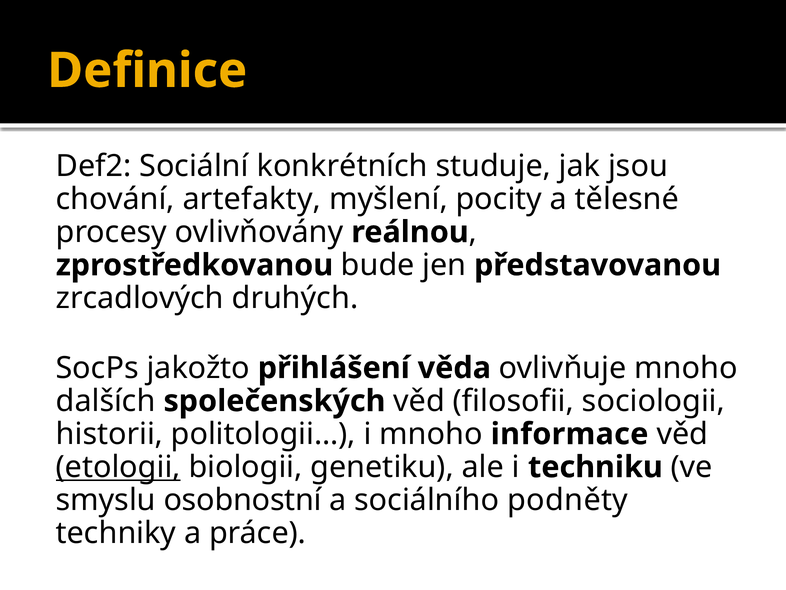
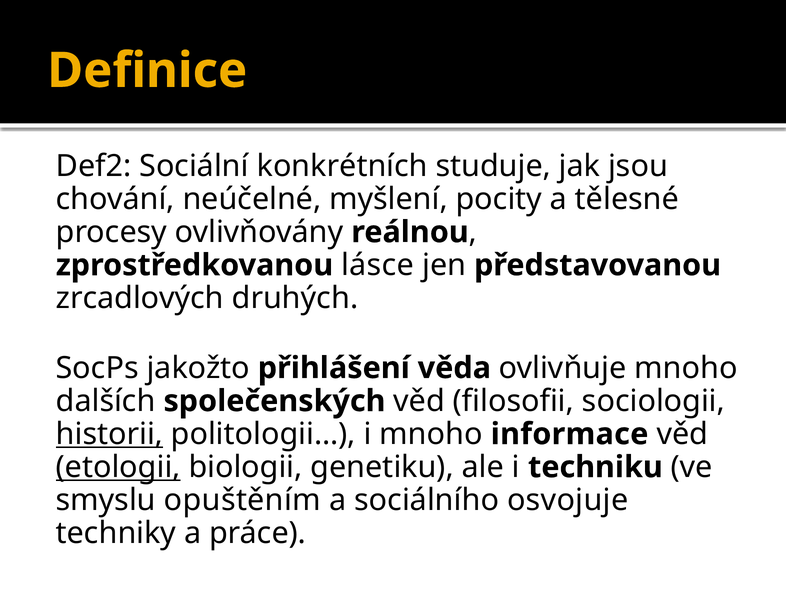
artefakty: artefakty -> neúčelné (252, 199)
bude: bude -> lásce (378, 265)
historii underline: none -> present (109, 434)
osobnostní: osobnostní -> opuštěním (242, 500)
podněty: podněty -> osvojuje (568, 500)
